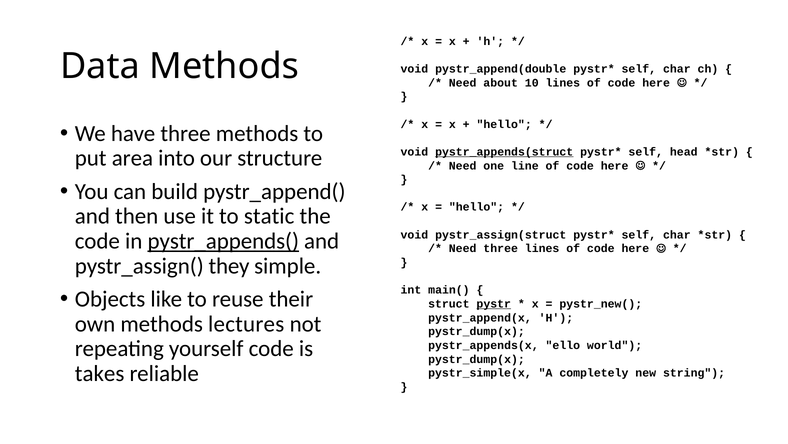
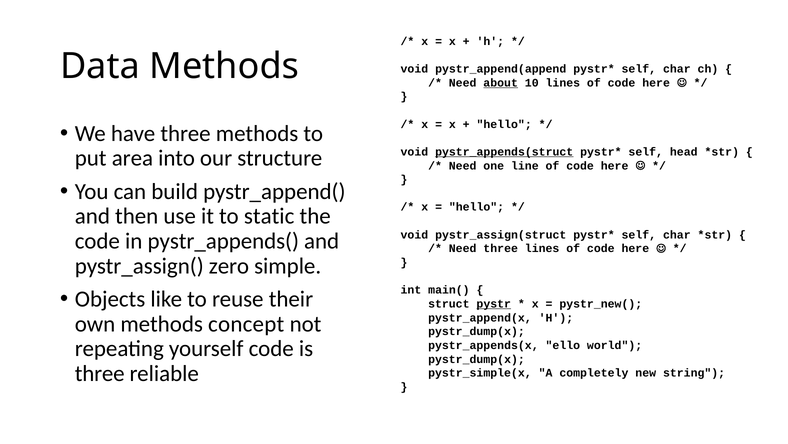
pystr_append(double: pystr_append(double -> pystr_append(append (501, 69)
about underline: none -> present (501, 83)
pystr_appends( underline: present -> none (223, 241)
they: they -> zero (229, 266)
lectures: lectures -> concept (246, 323)
takes: takes -> three (100, 373)
